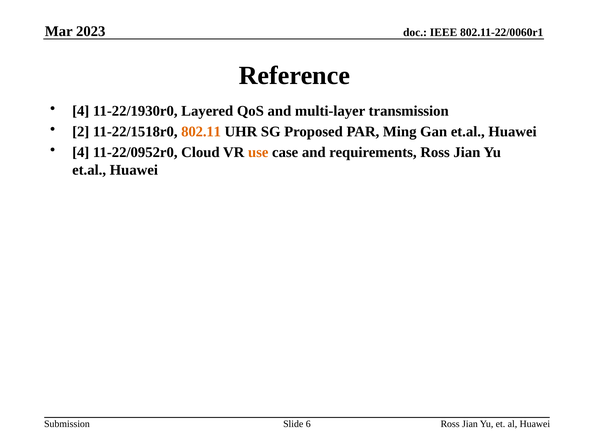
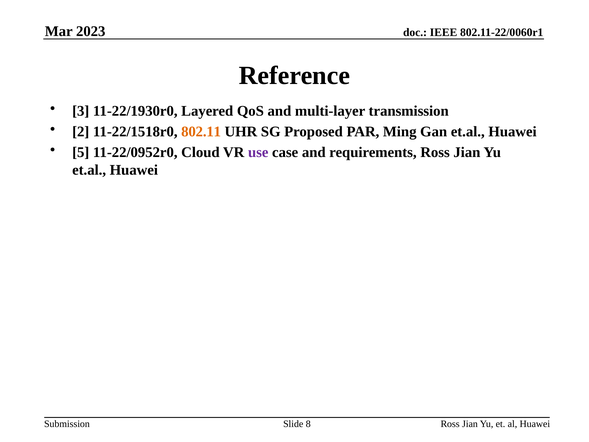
4: 4 -> 3 (81, 111)
4: 4 -> 5 (81, 152)
use colour: orange -> purple (258, 152)
6: 6 -> 8 (308, 424)
